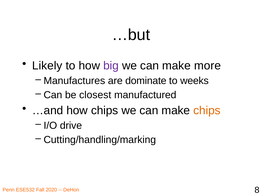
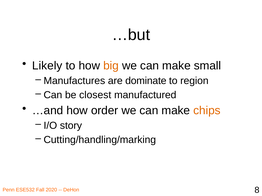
big colour: purple -> orange (111, 66)
more: more -> small (208, 66)
weeks: weeks -> region (194, 81)
how chips: chips -> order (105, 111)
drive: drive -> story (71, 126)
